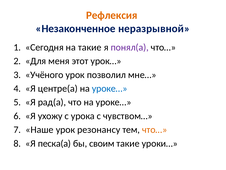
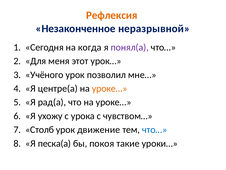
на такие: такие -> когда (90, 47)
уроке… colour: blue -> orange (110, 88)
Наше: Наше -> Столб (40, 129)
резонансу: резонансу -> движение (99, 129)
что… colour: orange -> blue (155, 129)
своим: своим -> покоя (102, 143)
